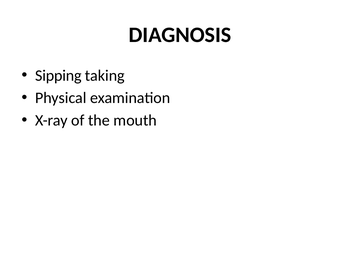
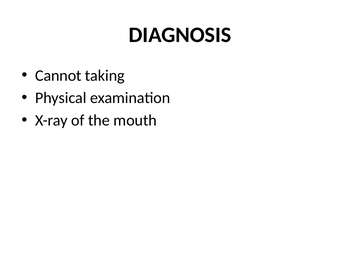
Sipping: Sipping -> Cannot (58, 76)
